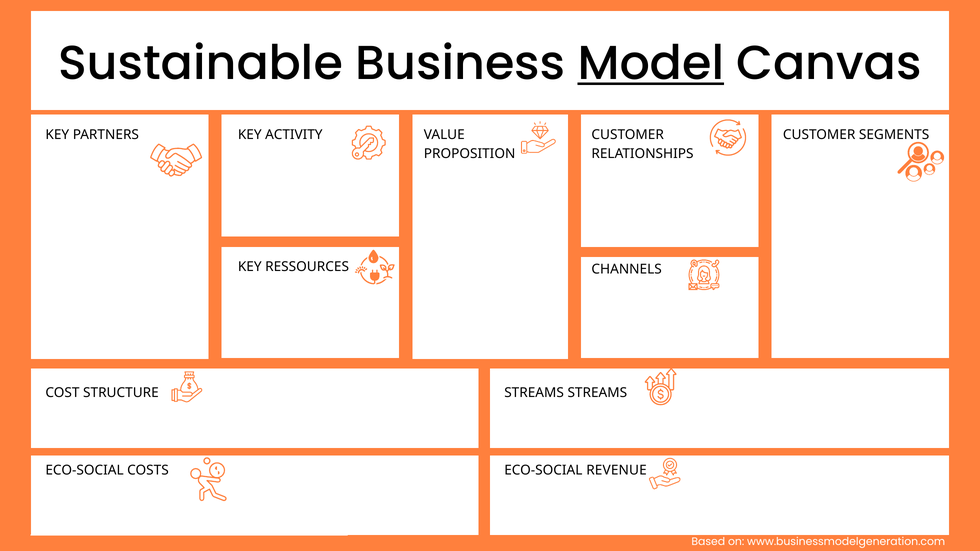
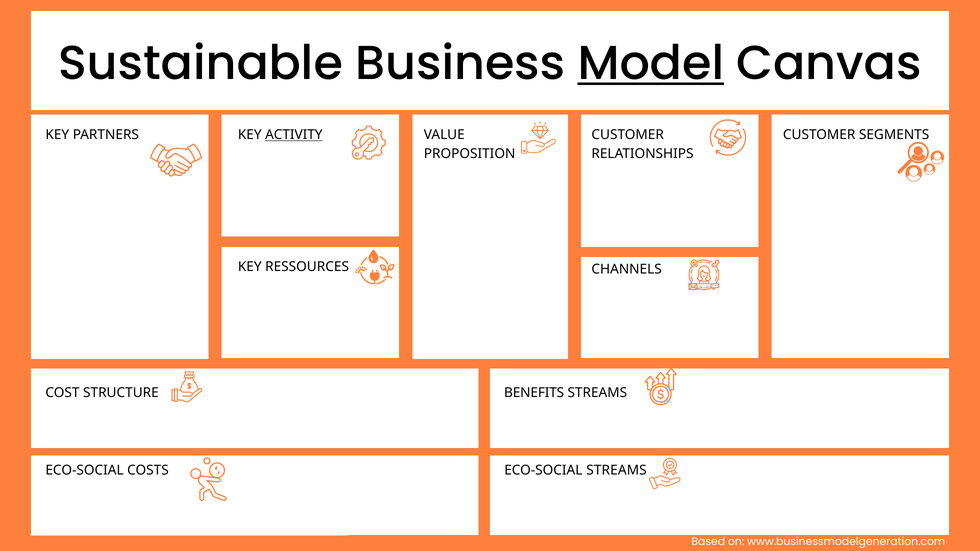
ACTIVITY underline: none -> present (294, 135)
STRUCTURE STREAMS: STREAMS -> BENEFITS (534, 393)
ECO-SOCIAL REVENUE: REVENUE -> STREAMS (617, 470)
